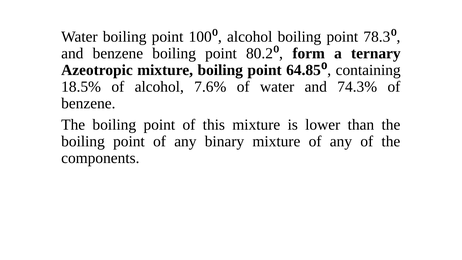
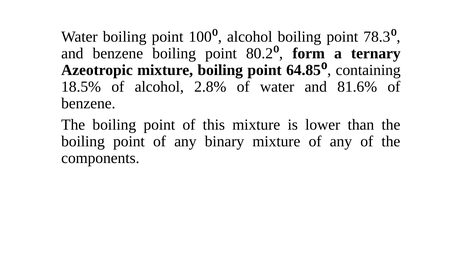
7.6%: 7.6% -> 2.8% (210, 87)
74.3%: 74.3% -> 81.6% (357, 87)
